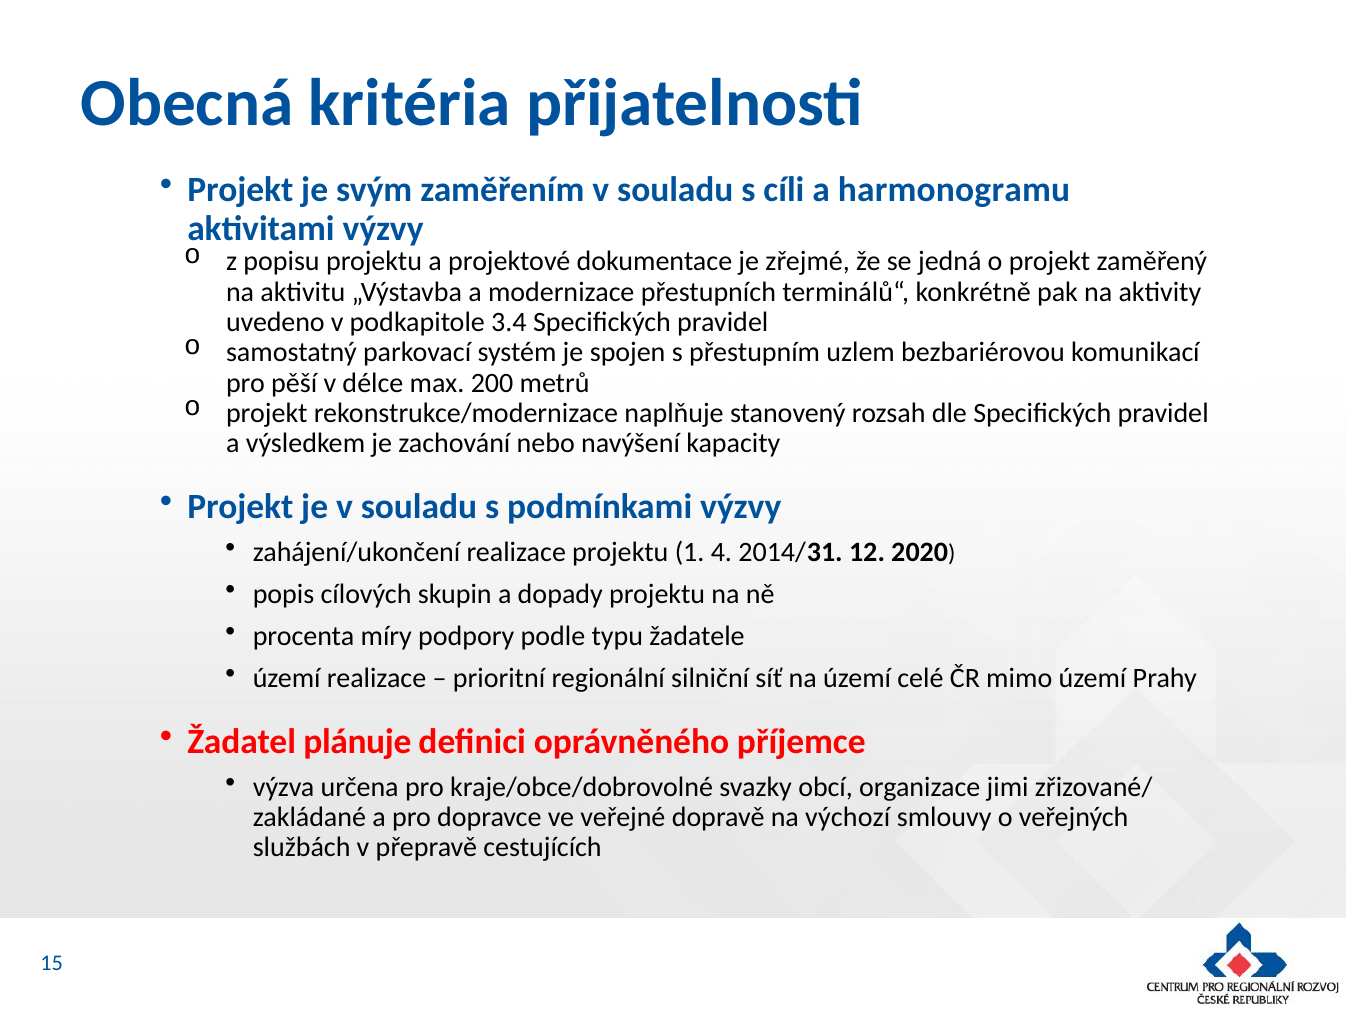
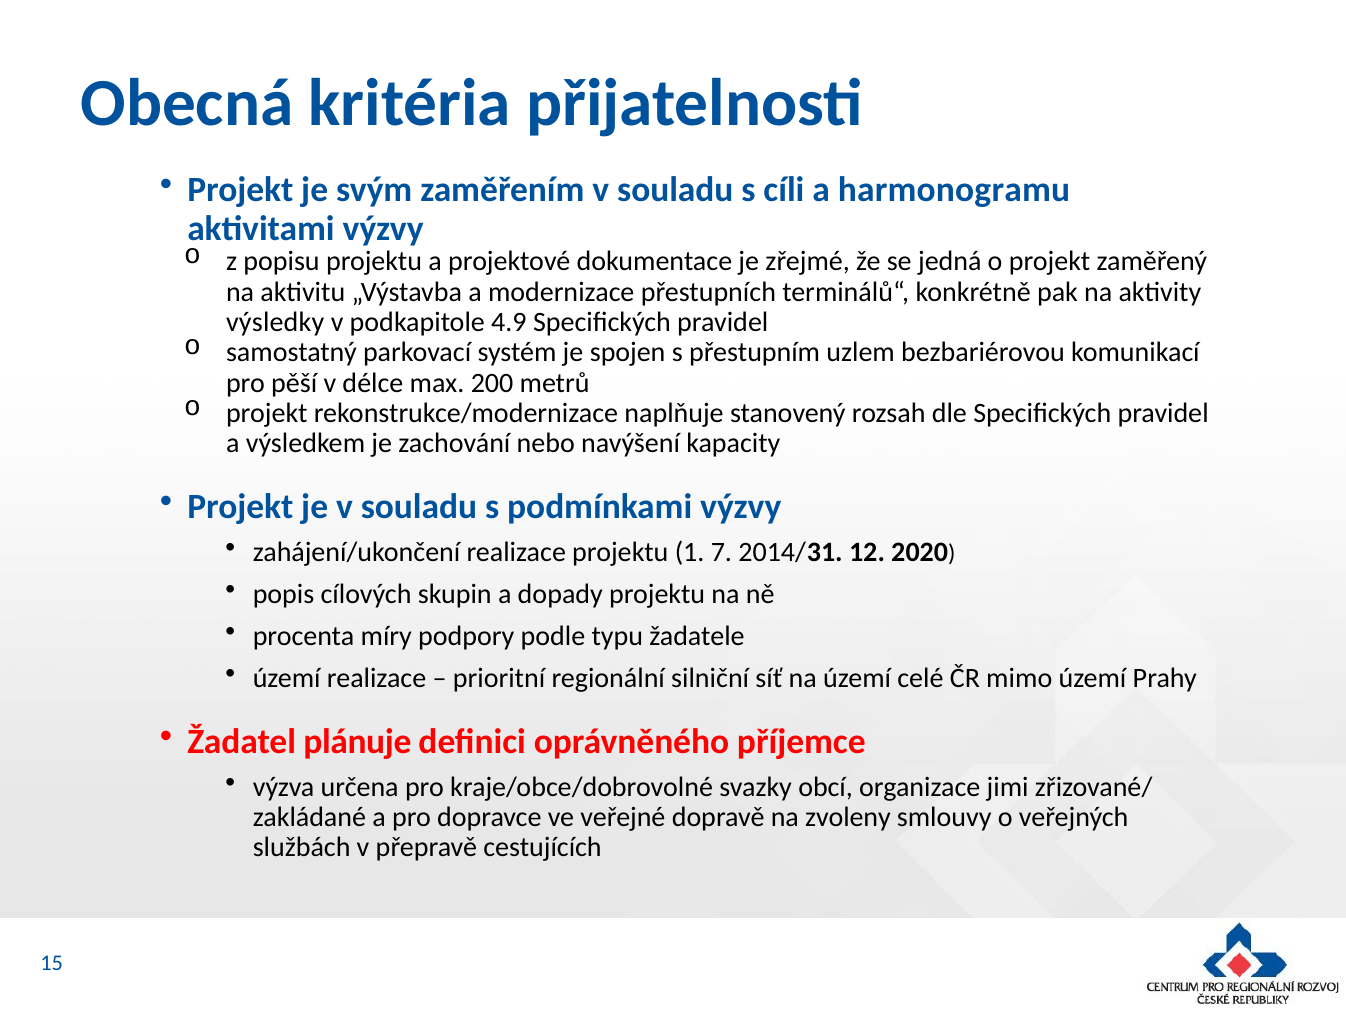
uvedeno: uvedeno -> výsledky (275, 322)
3.4: 3.4 -> 4.9 (509, 322)
4: 4 -> 7 (721, 552)
výchozí: výchozí -> zvoleny (848, 818)
